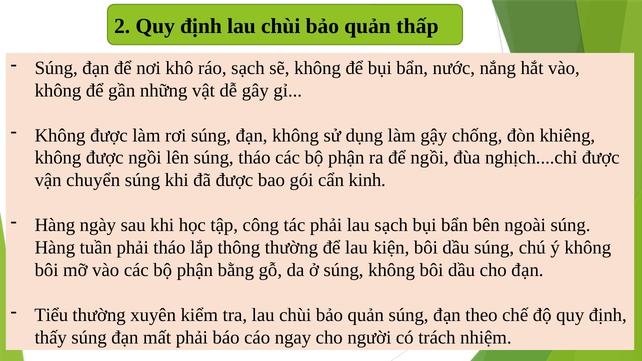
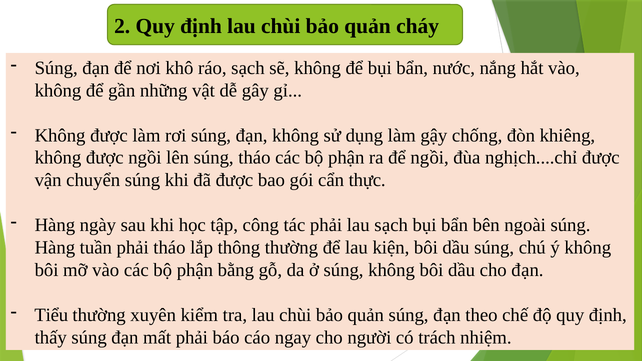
thấp: thấp -> cháy (418, 26)
kinh: kinh -> thực (367, 180)
